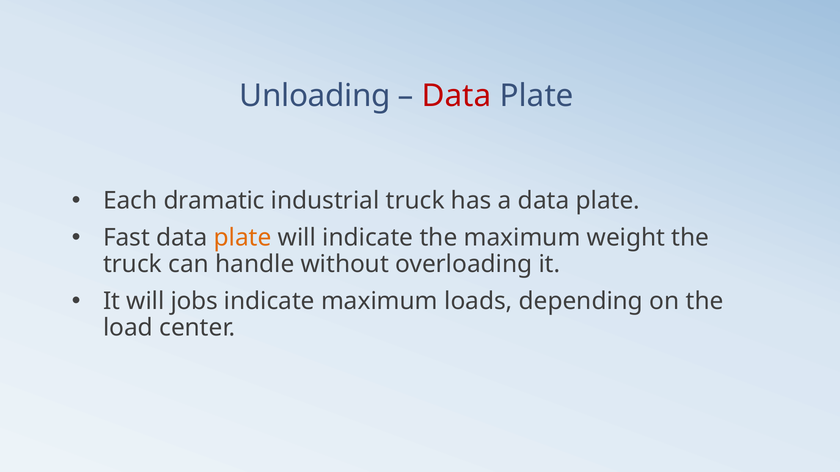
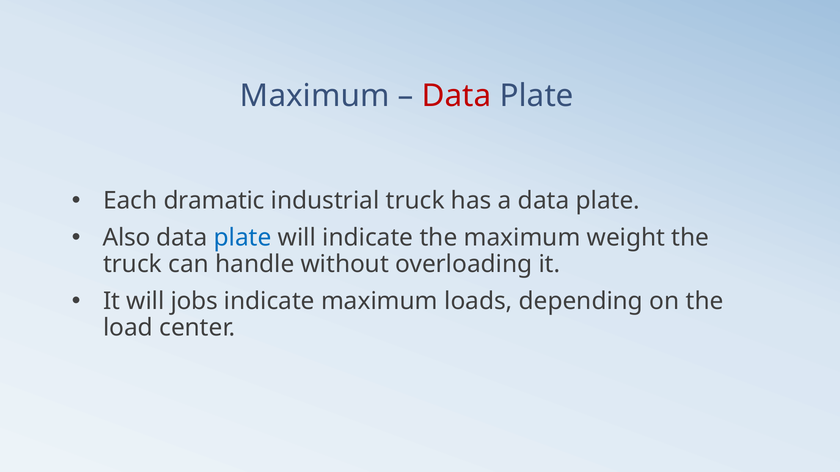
Unloading: Unloading -> Maximum (315, 96)
Fast: Fast -> Also (127, 238)
plate colour: orange -> blue (243, 238)
